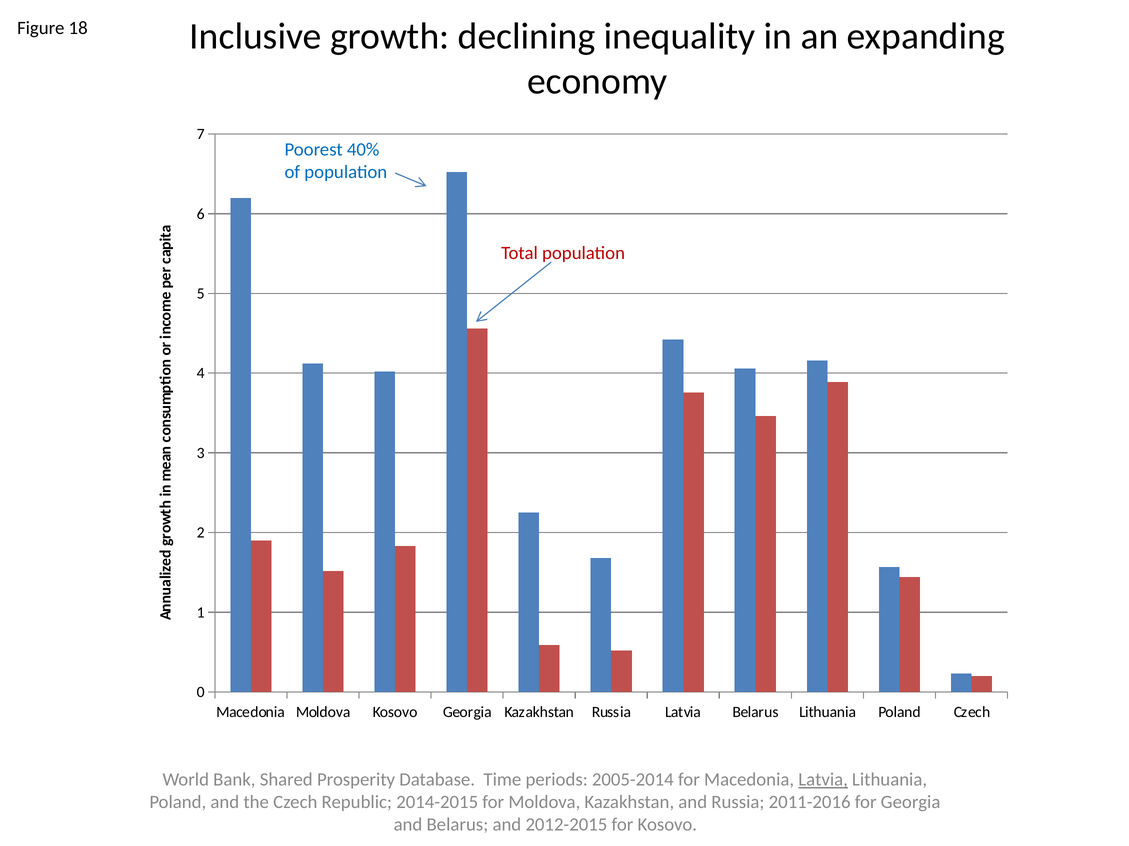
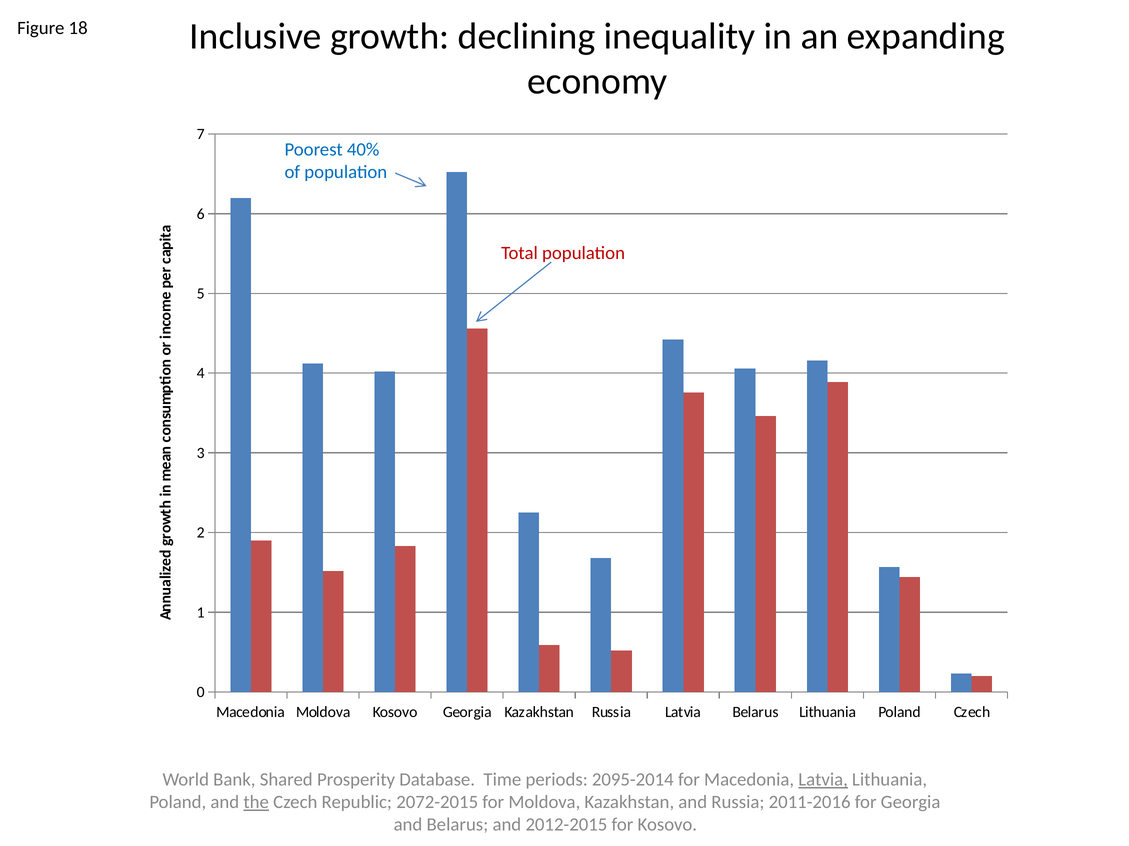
2005-2014: 2005-2014 -> 2095-2014 (633, 780)
the underline: none -> present (256, 803)
2014-2015: 2014-2015 -> 2072-2015 (437, 803)
